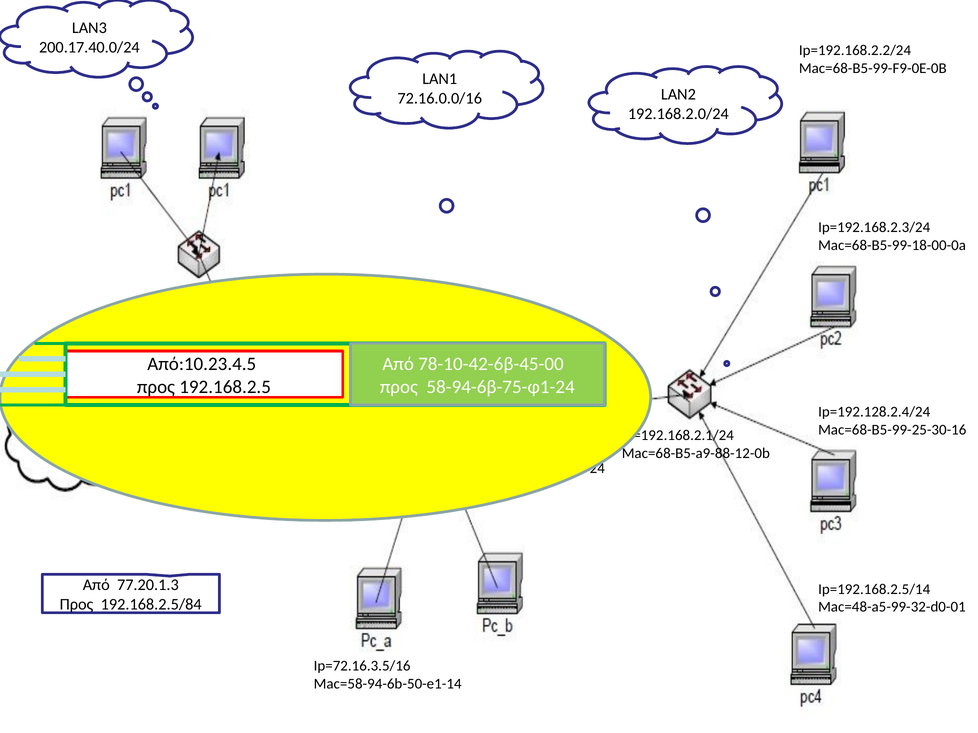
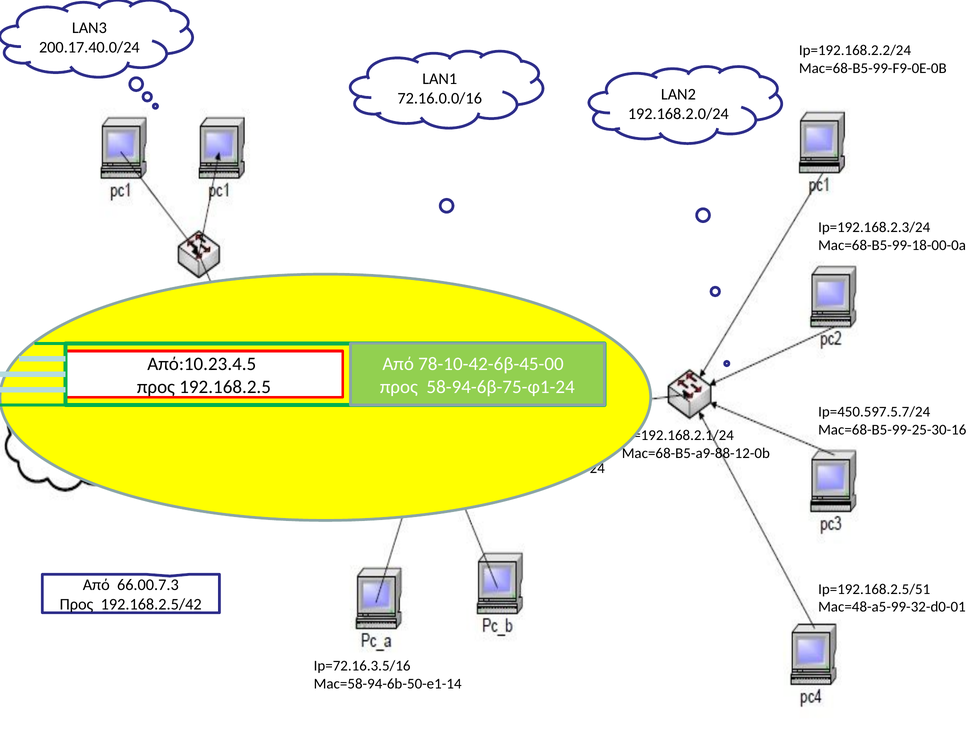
Ip=192.128.2.4/24: Ip=192.128.2.4/24 -> Ip=450.597.5.7/24 (874, 412)
77.20.1.3: 77.20.1.3 -> 66.00.7.3 (148, 585)
Ip=192.168.2.5/14: Ip=192.168.2.5/14 -> Ip=192.168.2.5/51 (874, 589)
192.168.2.5/84: 192.168.2.5/84 -> 192.168.2.5/42 (151, 605)
